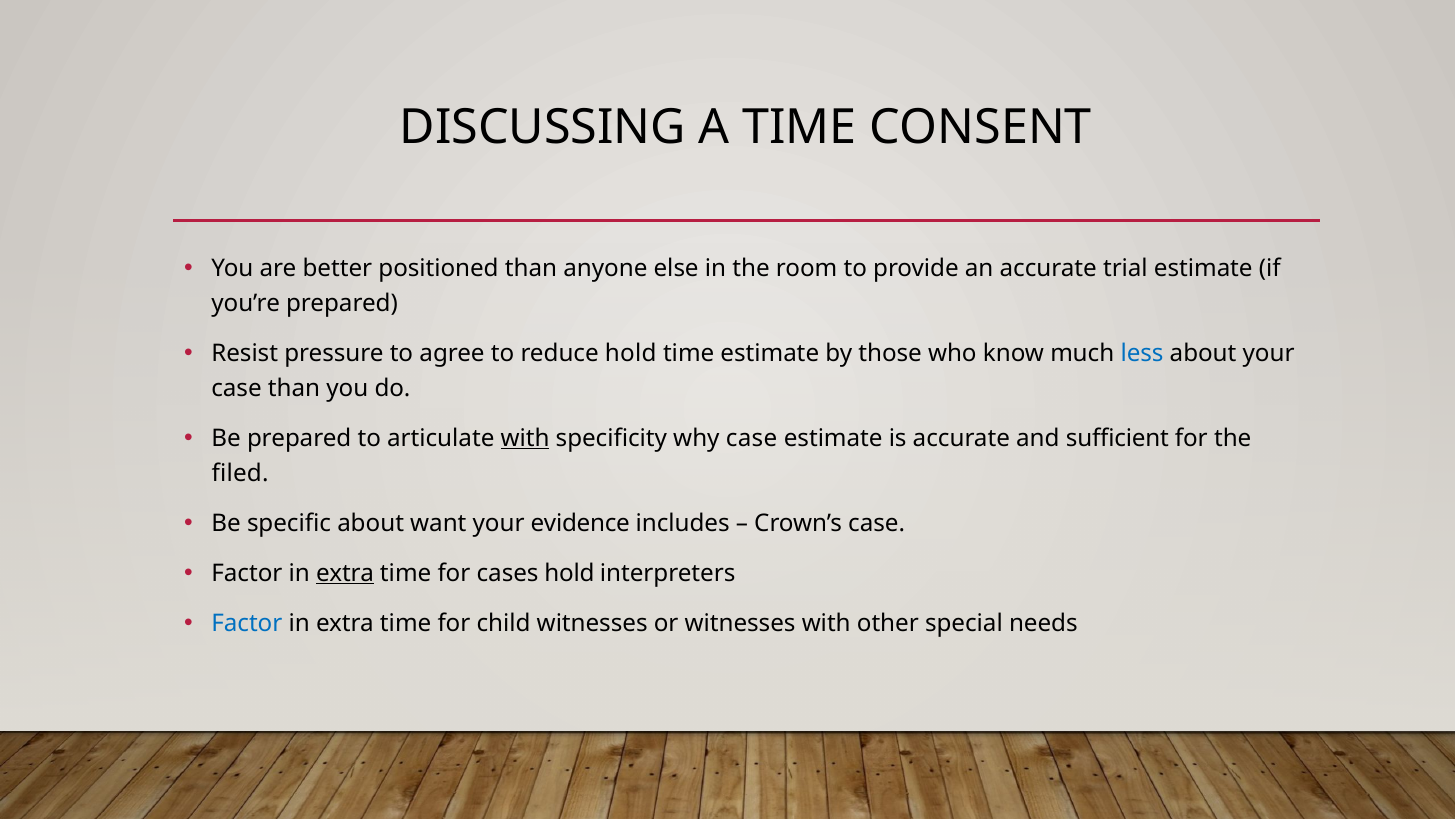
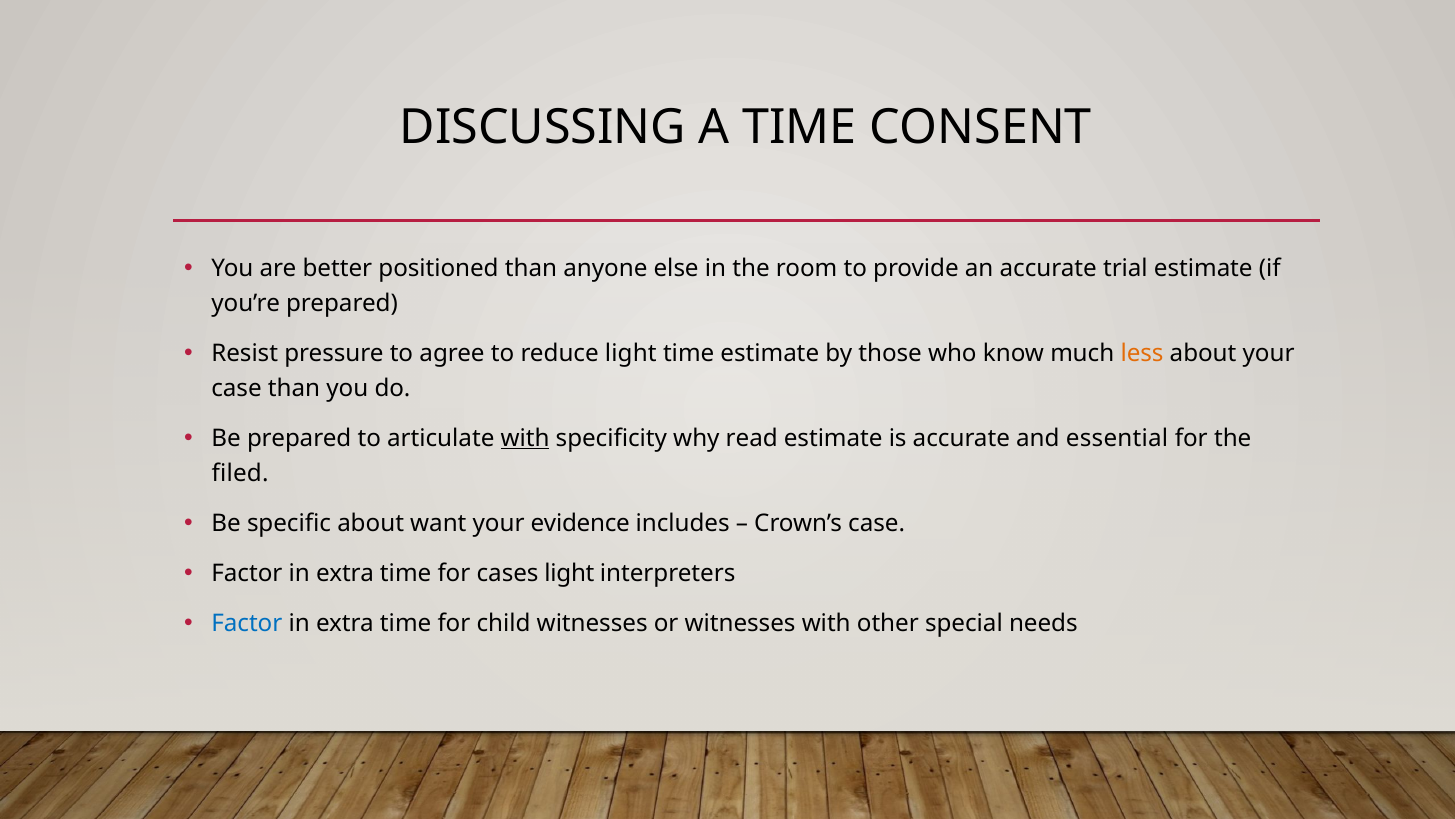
reduce hold: hold -> light (631, 353)
less colour: blue -> orange (1142, 353)
why case: case -> read (752, 438)
sufficient: sufficient -> essential (1117, 438)
extra underline: present -> none (345, 573)
cases hold: hold -> light (569, 573)
